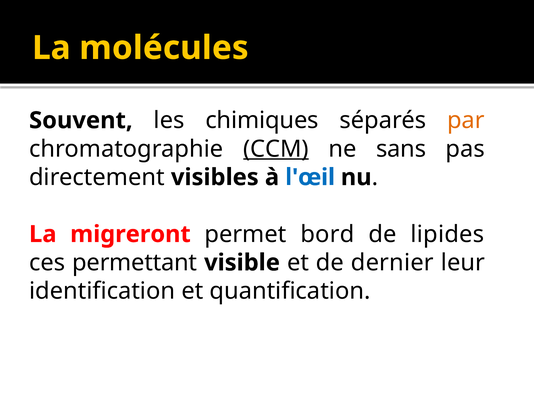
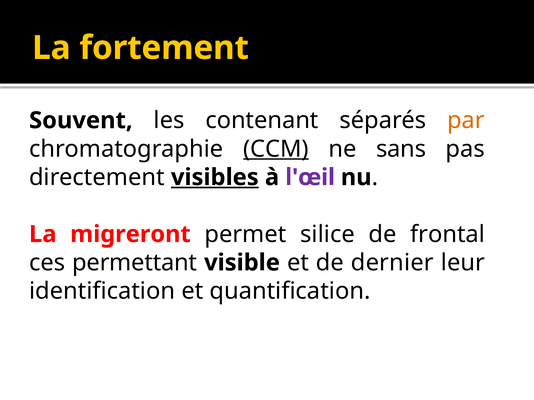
molécules: molécules -> fortement (164, 48)
chimiques: chimiques -> contenant (262, 121)
visibles underline: none -> present (215, 178)
l'œil colour: blue -> purple (310, 178)
bord: bord -> silice (327, 235)
lipides: lipides -> frontal (448, 235)
